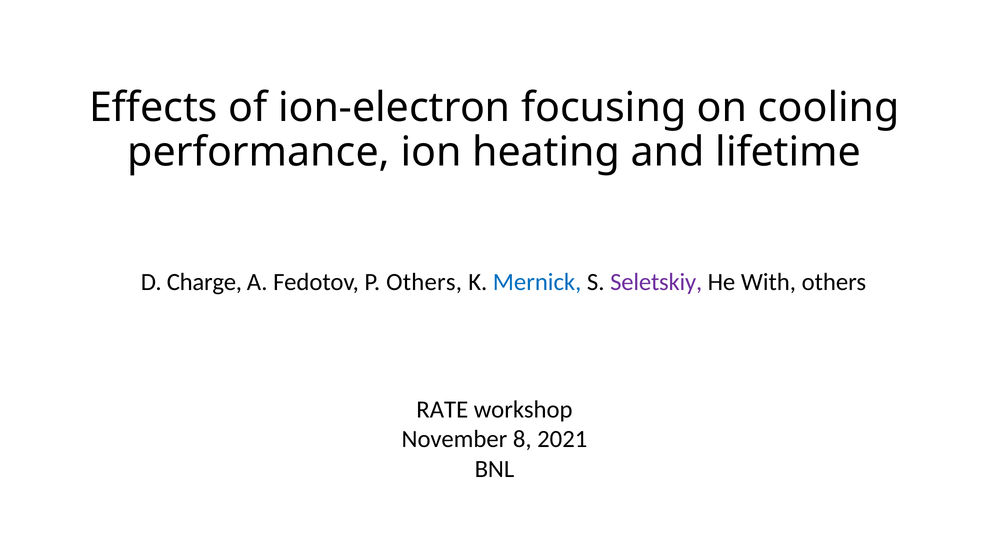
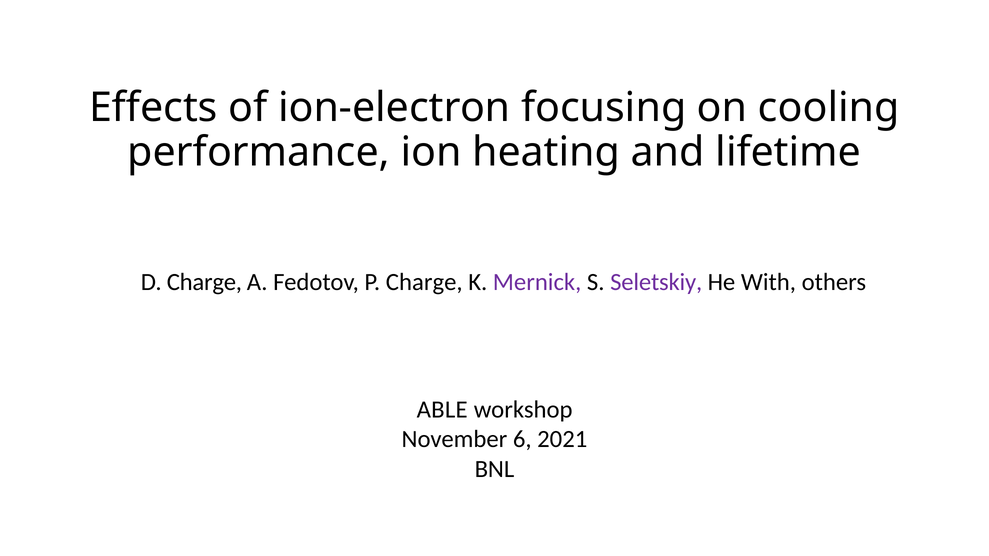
P Others: Others -> Charge (424, 282)
Mernick colour: blue -> purple (537, 282)
RATE: RATE -> ABLE (442, 410)
8: 8 -> 6 (522, 440)
